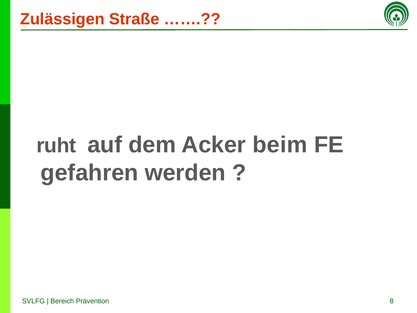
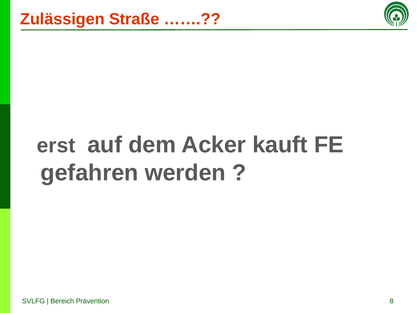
ruht: ruht -> erst (56, 146)
beim: beim -> kauft (280, 145)
